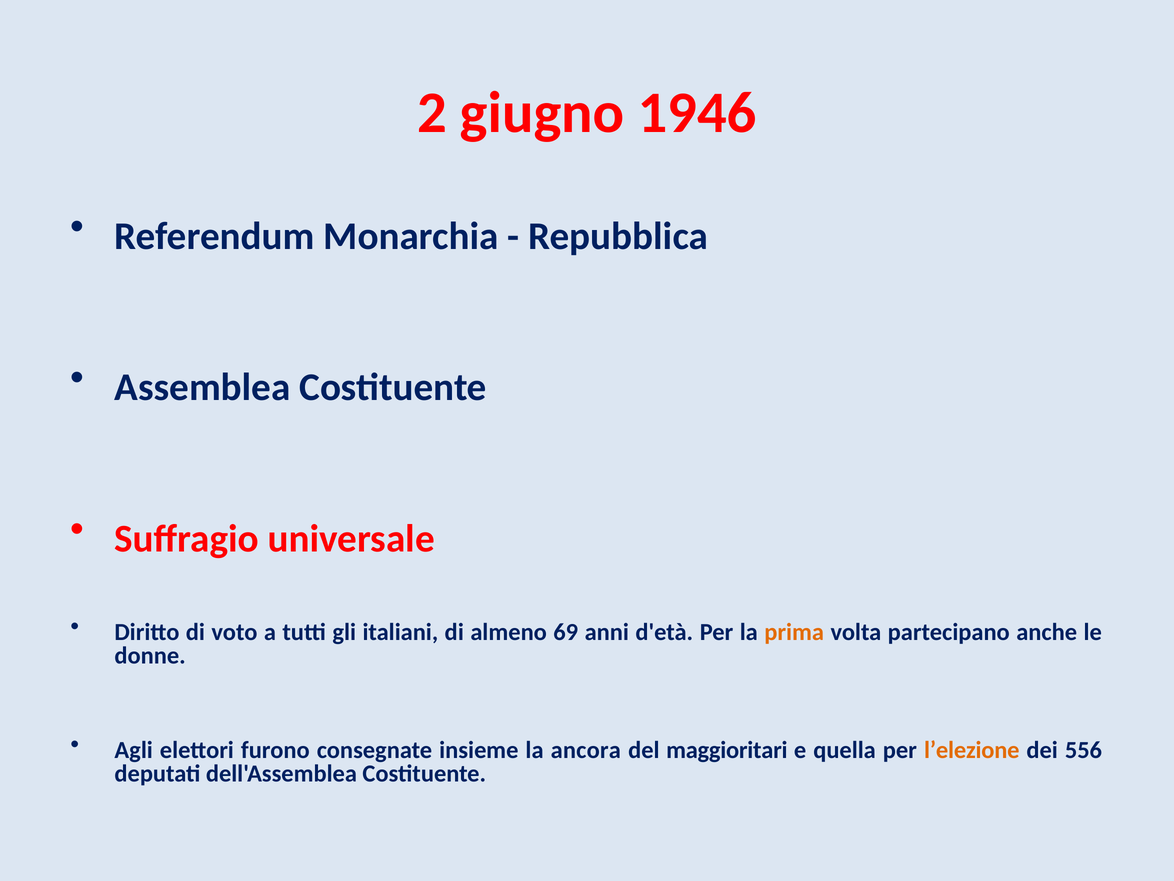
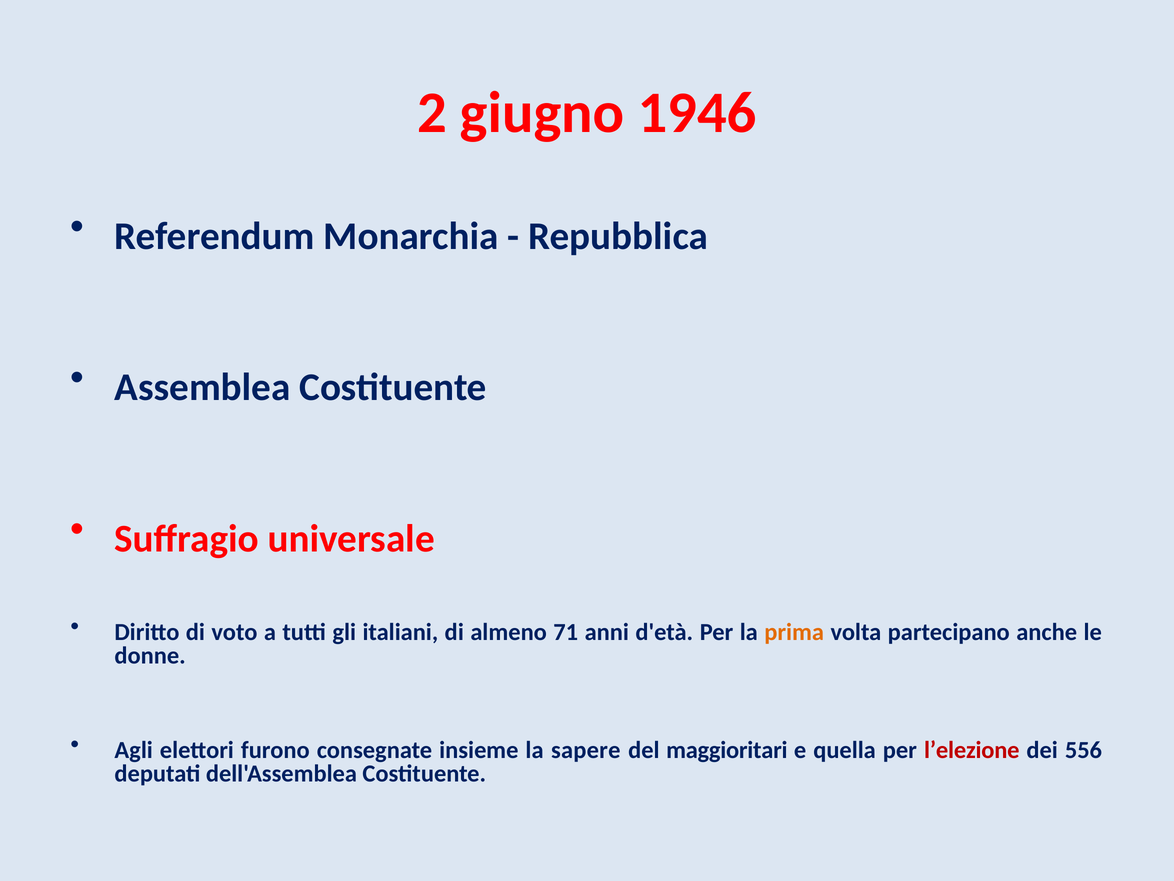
69: 69 -> 71 (566, 632)
ancora: ancora -> sapere (586, 750)
l’elezione colour: orange -> red (972, 750)
